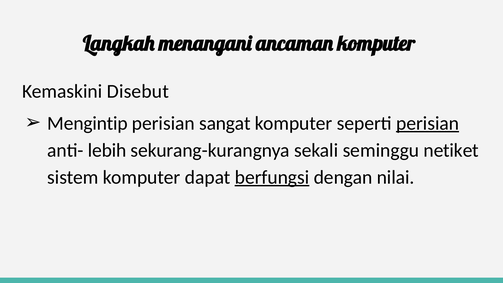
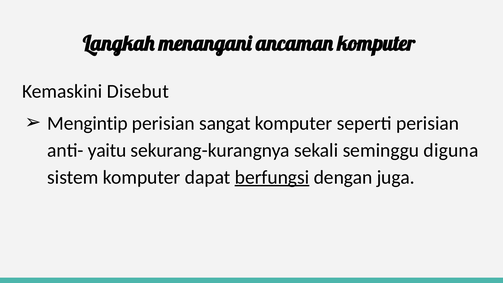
perisian underline: present -> none (428, 123)
lebih: lebih -> yaitu (107, 150)
netiket: netiket -> diguna (451, 150)
nilai: nilai -> juga (396, 177)
